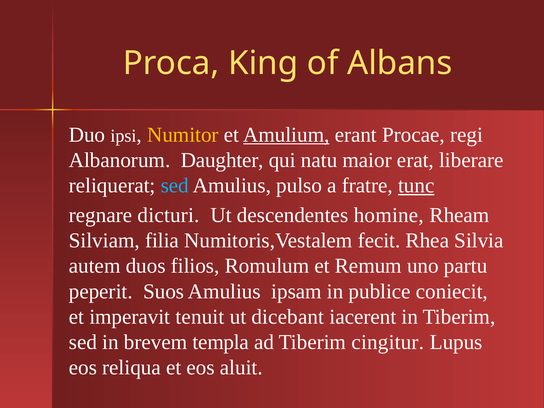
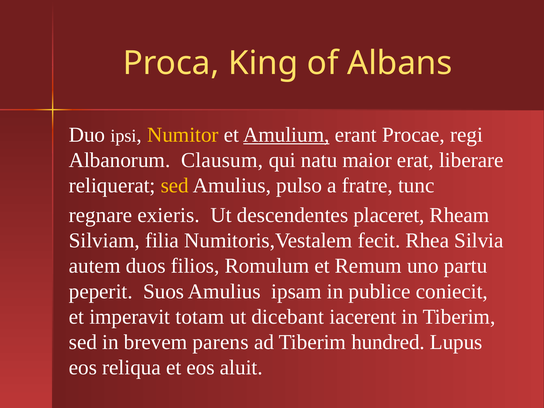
Daughter: Daughter -> Clausum (222, 160)
sed colour: light blue -> yellow (175, 186)
tunc underline: present -> none (416, 186)
dicturi: dicturi -> exieris (169, 215)
homine: homine -> placeret (389, 215)
tenuit: tenuit -> totam (200, 317)
templa: templa -> parens (221, 342)
cingitur: cingitur -> hundred (388, 342)
